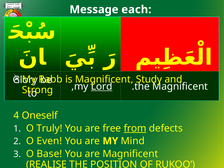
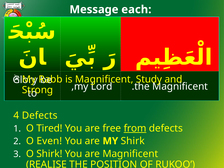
Lord underline: present -> none (102, 86)
4 Oneself: Oneself -> Defects (40, 115)
Truly: Truly -> Tired (49, 128)
MY Mind: Mind -> Shirk (133, 141)
O Base: Base -> Shirk (49, 154)
